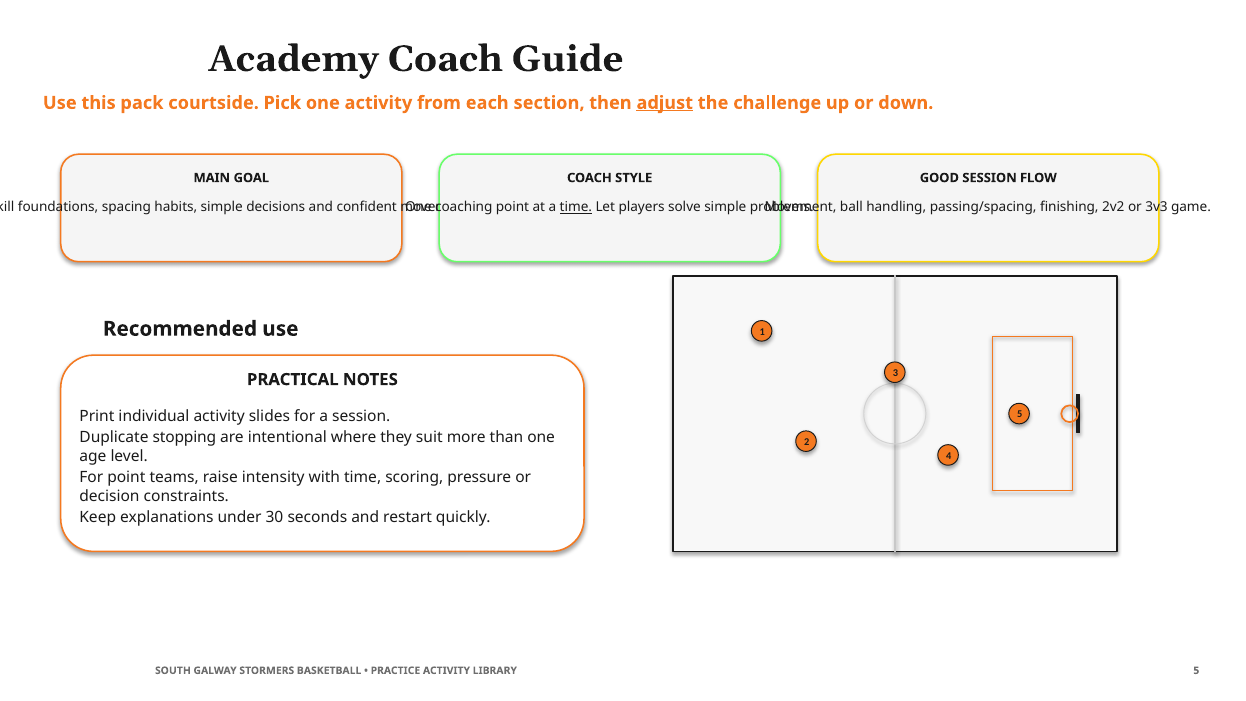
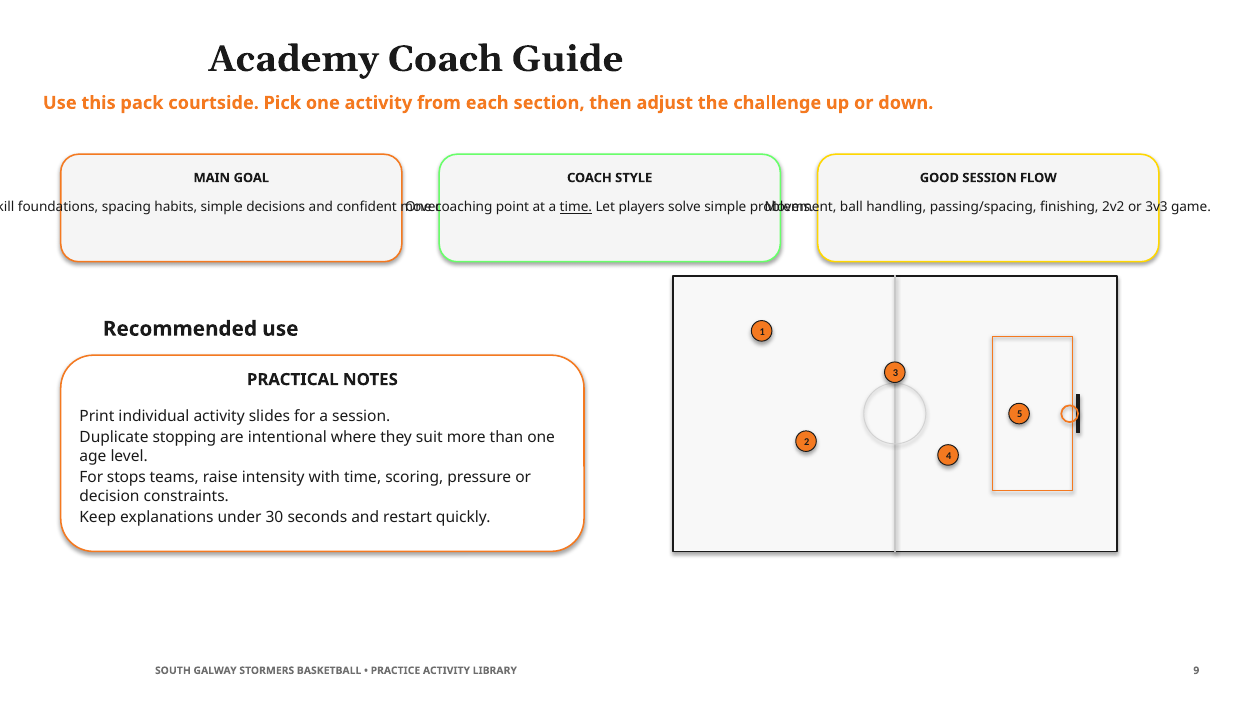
adjust underline: present -> none (665, 103)
For point: point -> stops (126, 477)
LIBRARY 5: 5 -> 9 (1196, 670)
